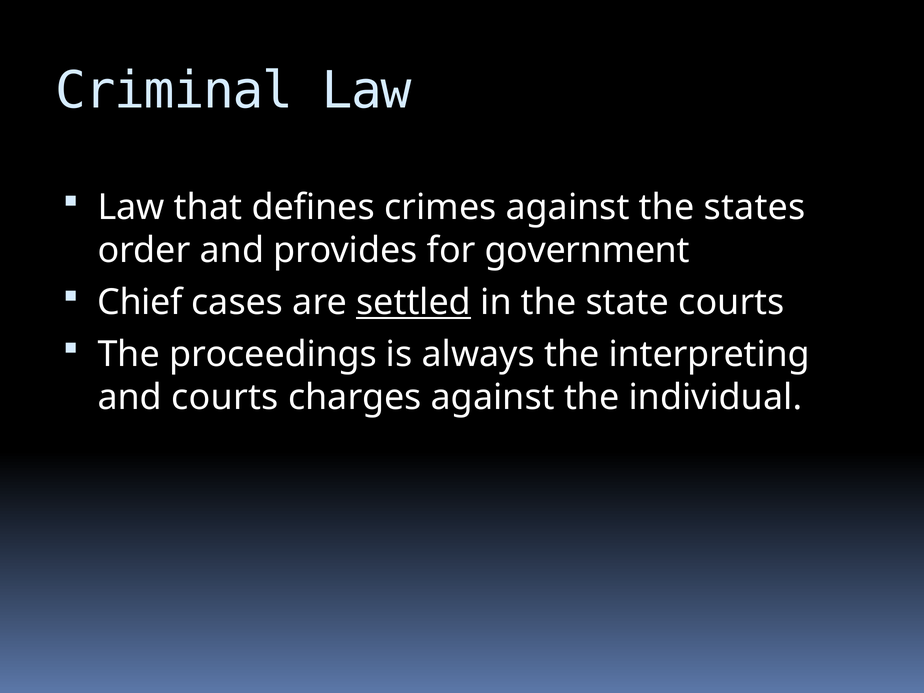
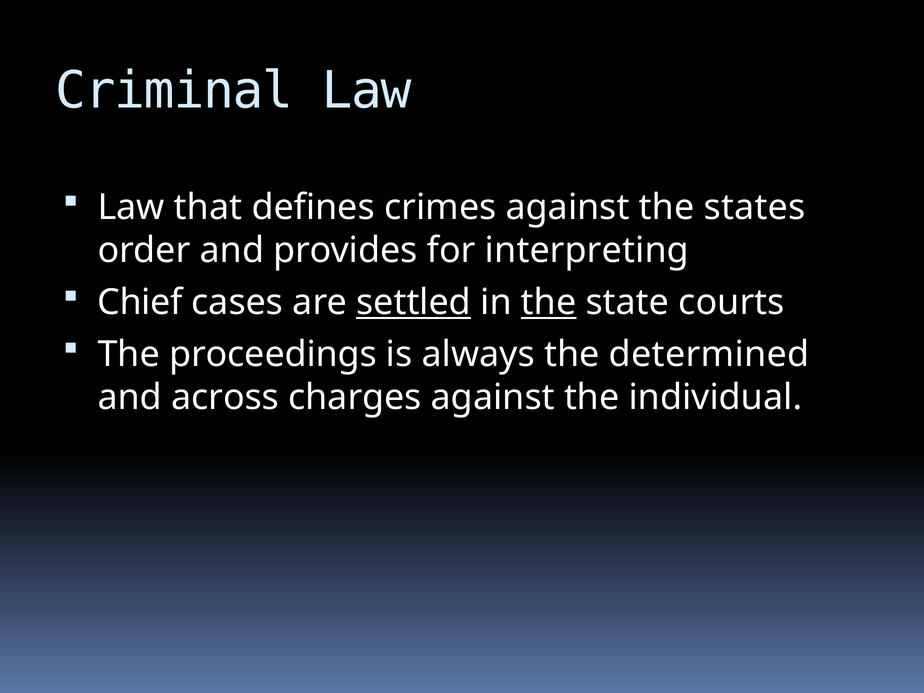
government: government -> interpreting (587, 250)
the underline: none -> present (549, 303)
interpreting: interpreting -> determined (709, 355)
and courts: courts -> across (225, 398)
